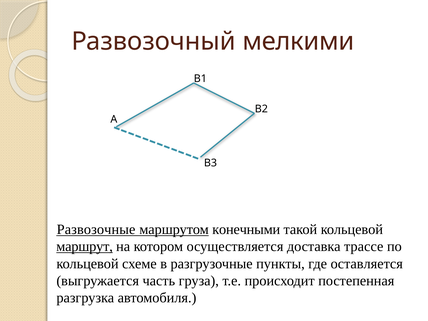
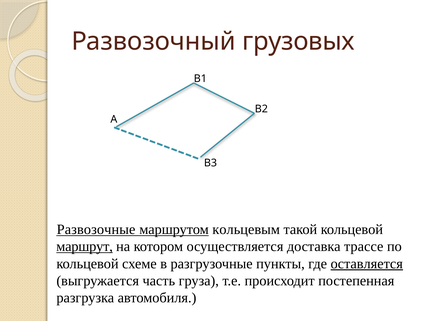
мелкими: мелкими -> грузовых (298, 41)
конечными: конечными -> кольцевым (246, 229)
оставляется underline: none -> present (367, 264)
